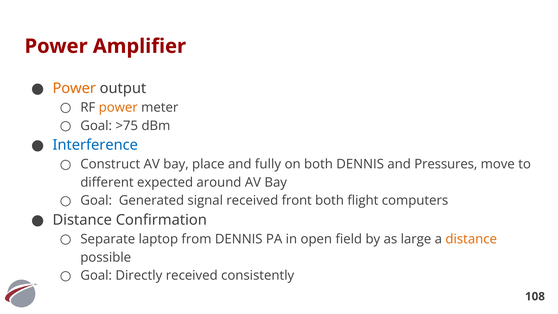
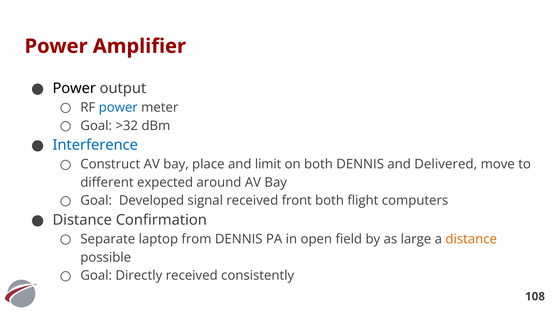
Power colour: orange -> black (74, 88)
power colour: orange -> blue (118, 107)
>75: >75 -> >32 (127, 126)
fully: fully -> limit (268, 164)
Pressures: Pressures -> Delivered (446, 164)
Generated: Generated -> Developed (151, 201)
